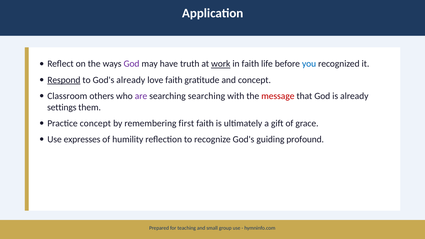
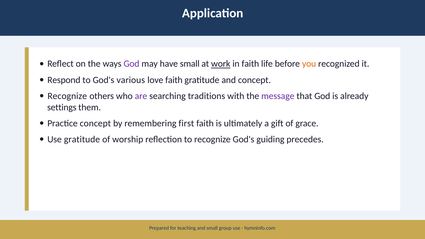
have truth: truth -> small (190, 64)
you colour: blue -> orange (309, 64)
Respond underline: present -> none (64, 80)
God's already: already -> various (131, 80)
Classroom: Classroom -> Recognize (67, 96)
searching searching: searching -> traditions (207, 96)
message colour: red -> purple (278, 96)
Use expresses: expresses -> gratitude (82, 139)
humility: humility -> worship (128, 139)
profound: profound -> precedes (305, 139)
